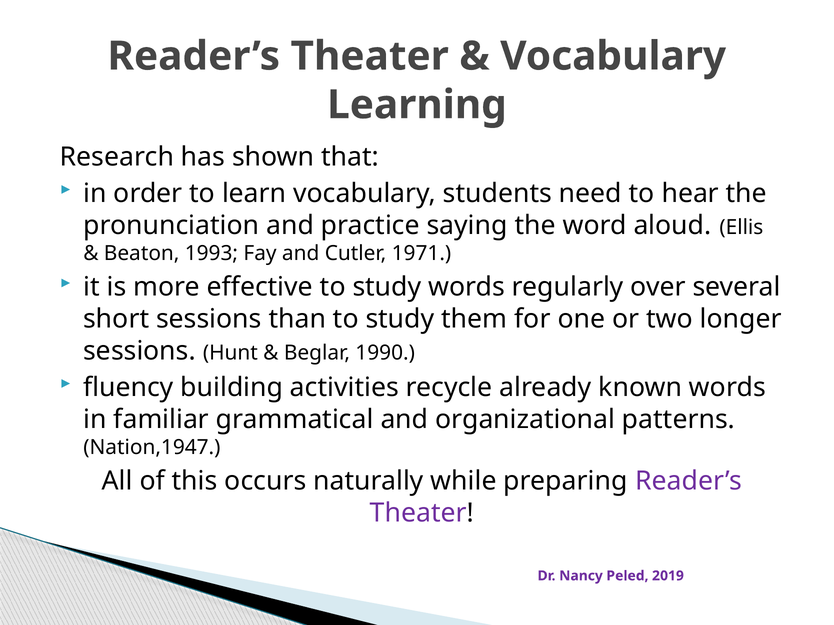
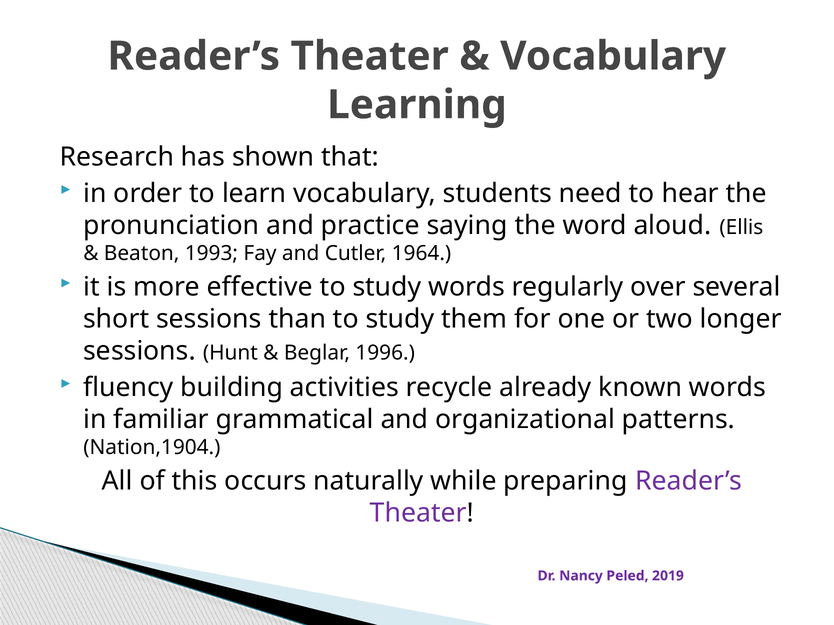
1971: 1971 -> 1964 (421, 254)
1990: 1990 -> 1996 (385, 353)
Nation,1947: Nation,1947 -> Nation,1904 (152, 448)
